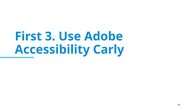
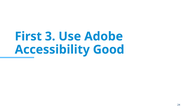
Carly: Carly -> Good (109, 49)
